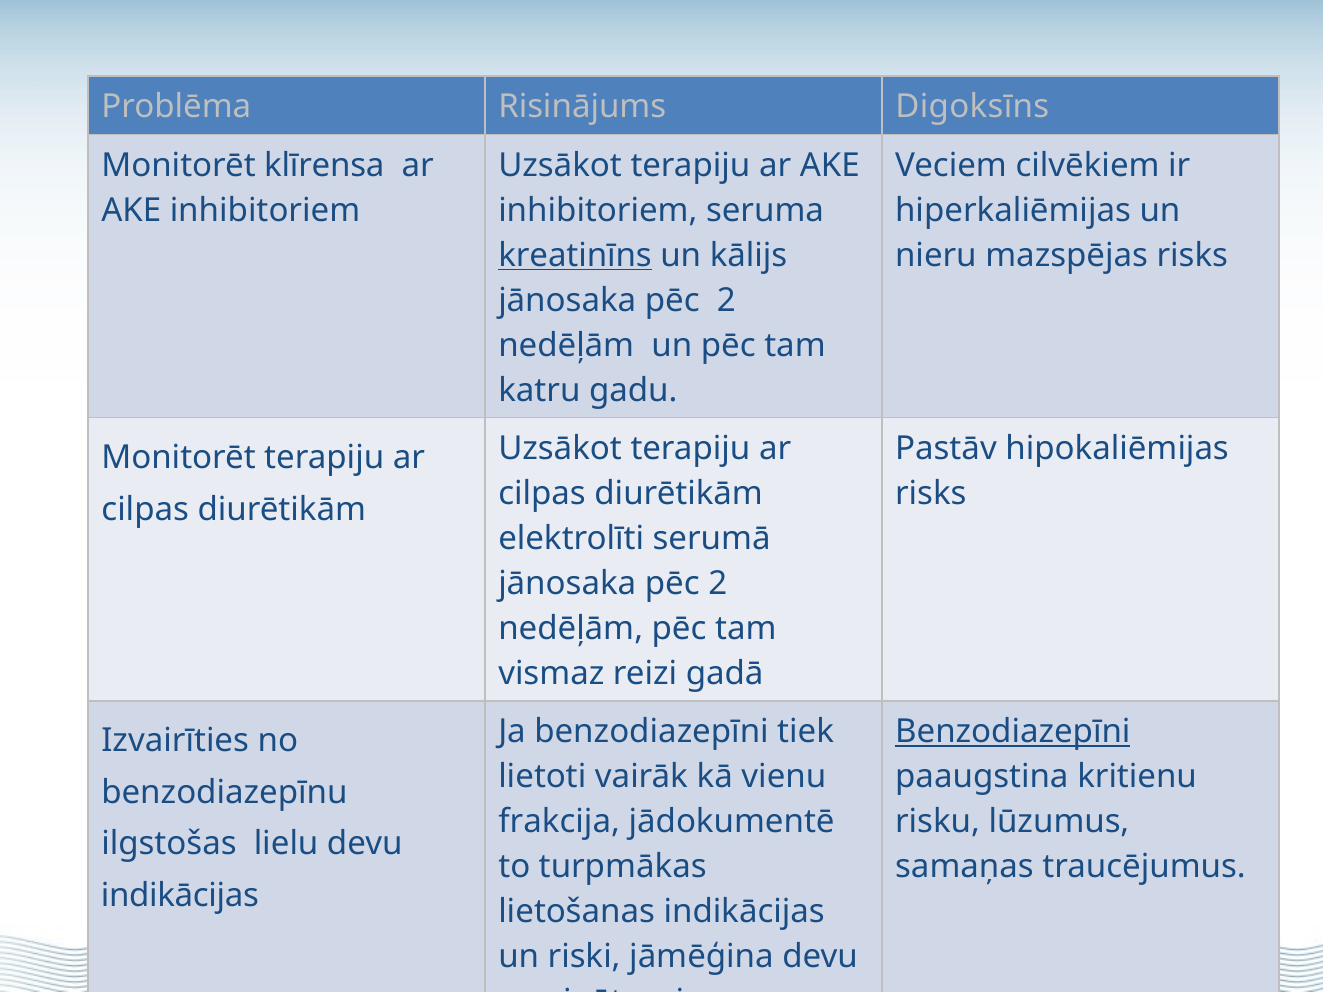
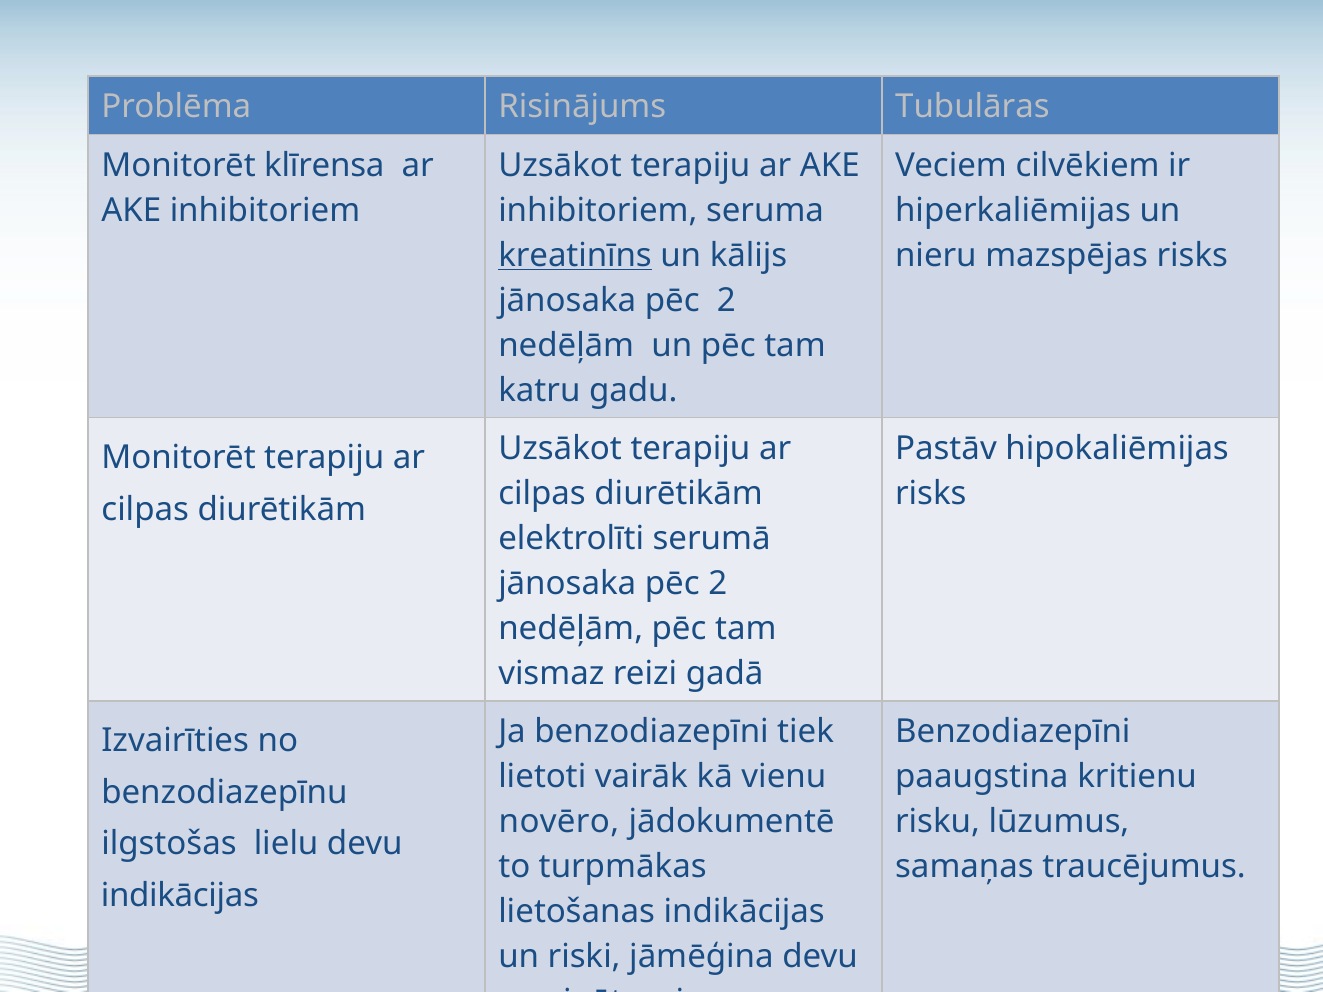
Digoksīns: Digoksīns -> Tubulāras (972, 107)
Benzodiazepīni underline: present -> none (1013, 732)
frakcija: frakcija -> novēro (559, 822)
